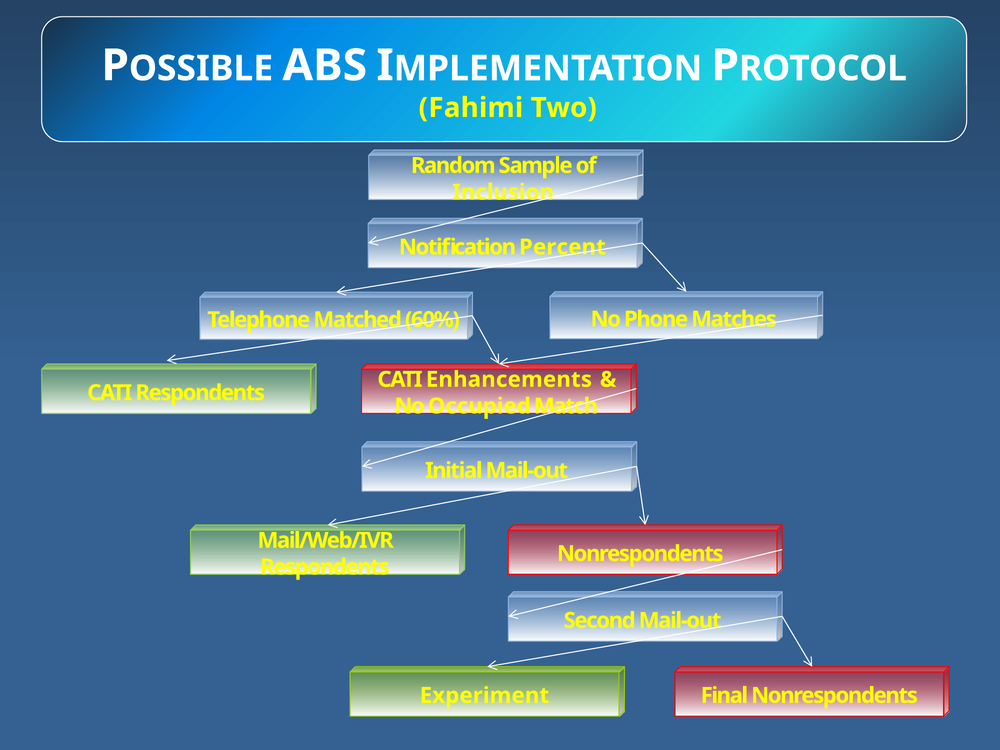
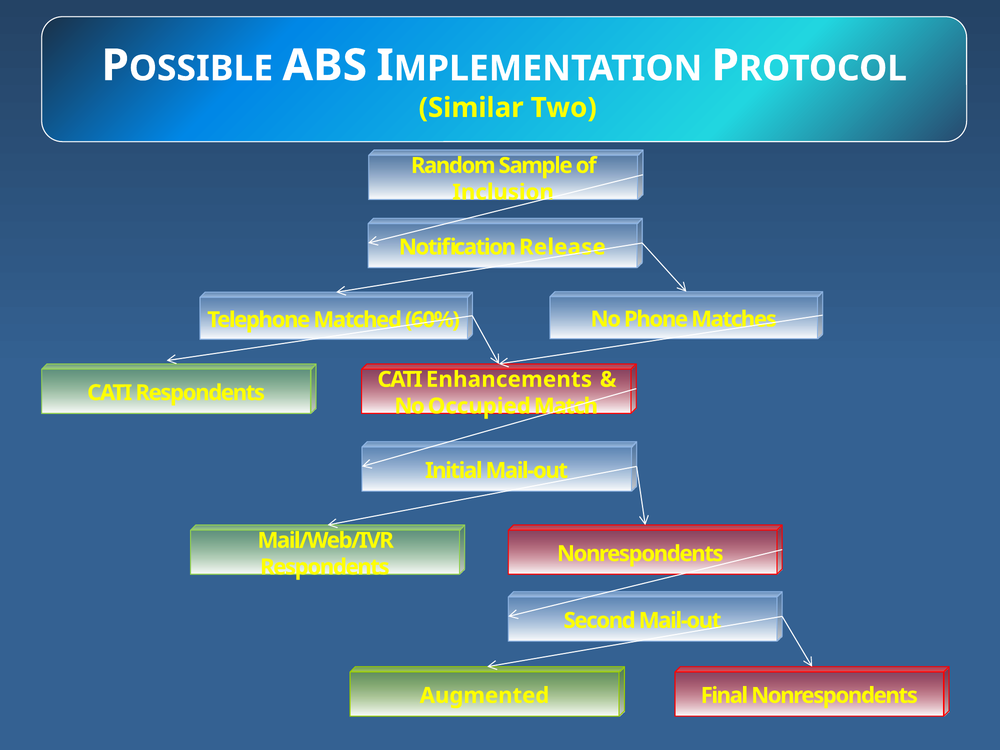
Fahimi: Fahimi -> Similar (471, 108)
Percent: Percent -> Release (562, 247)
Experiment: Experiment -> Augmented (485, 696)
